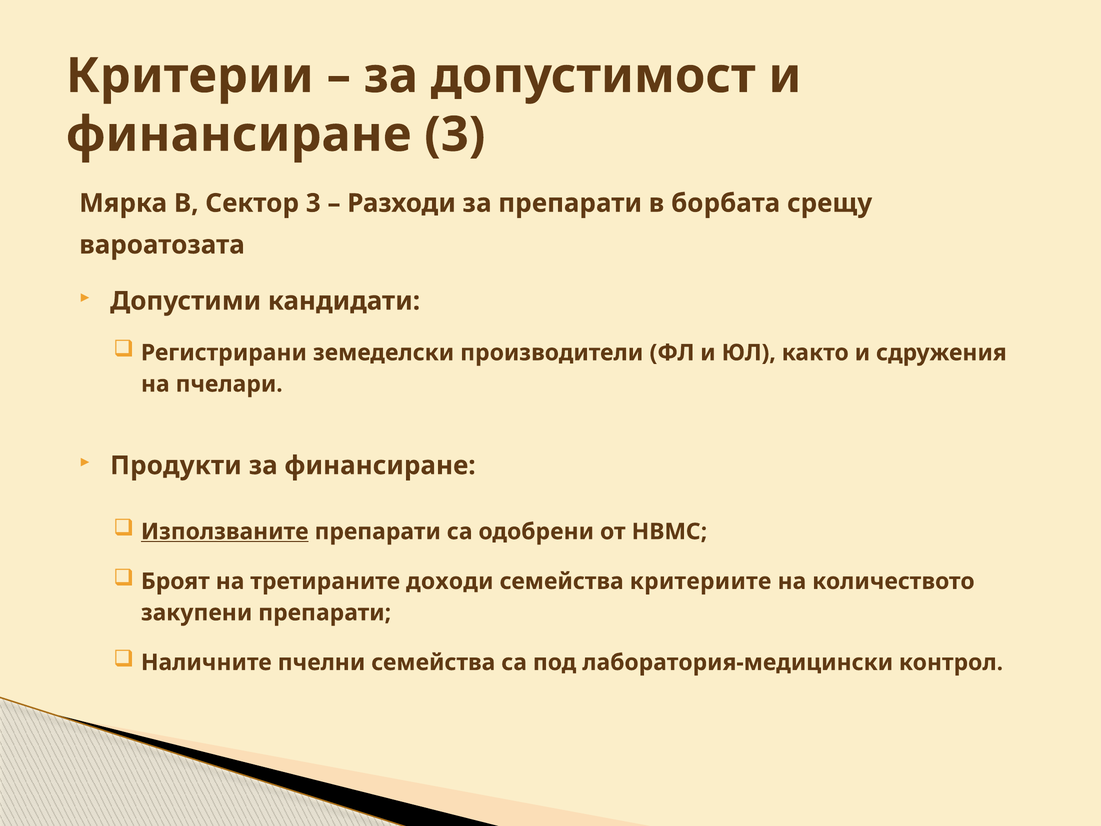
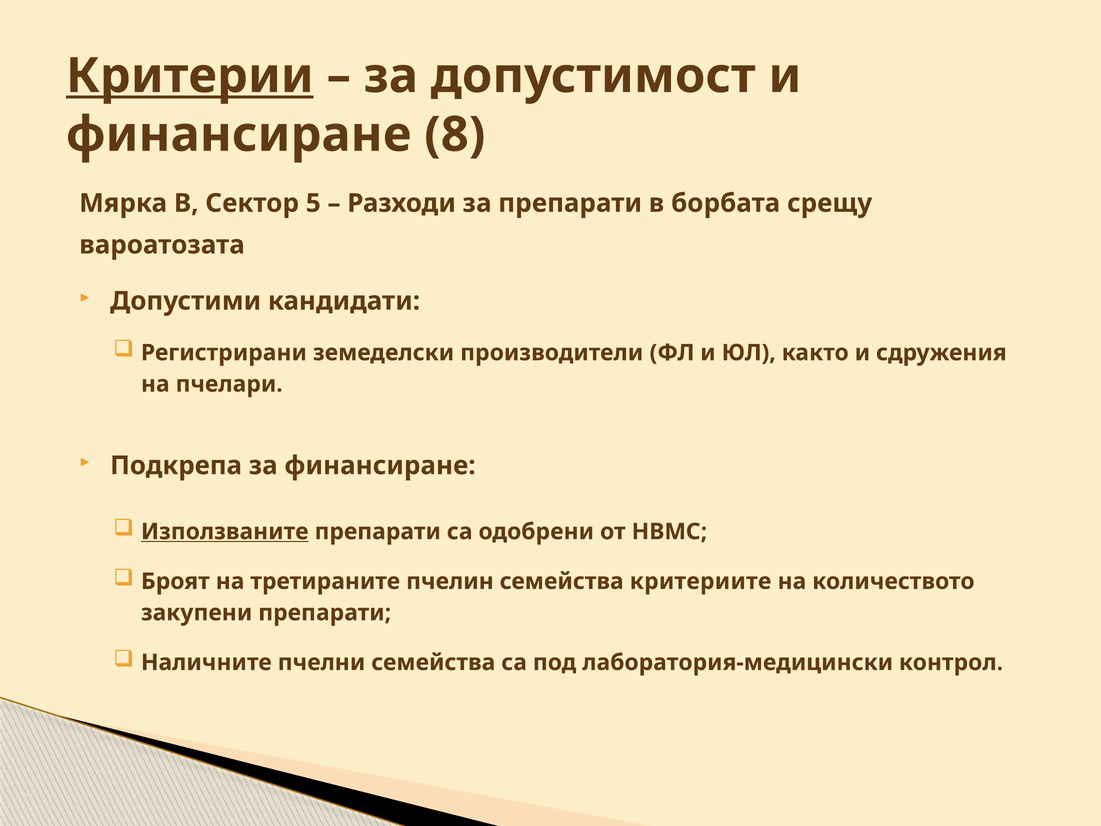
Критерии underline: none -> present (190, 76)
финансиране 3: 3 -> 8 (455, 135)
Сектор 3: 3 -> 5 (313, 203)
Продукти: Продукти -> Подкрепа (176, 465)
доходи: доходи -> пчелин (450, 581)
